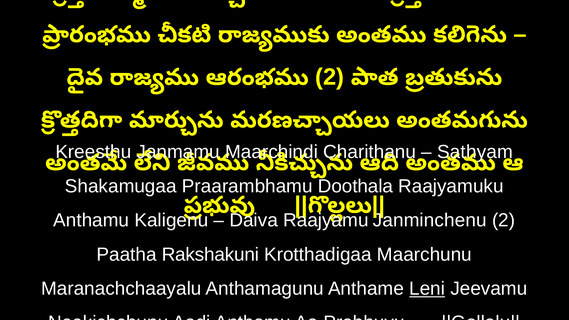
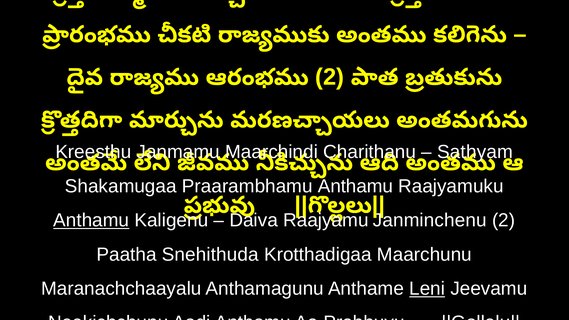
Praarambhamu Doothala: Doothala -> Anthamu (355, 186)
Anthamu underline: none -> present (91, 220)
Rakshakuni: Rakshakuni -> Snehithuda (210, 255)
